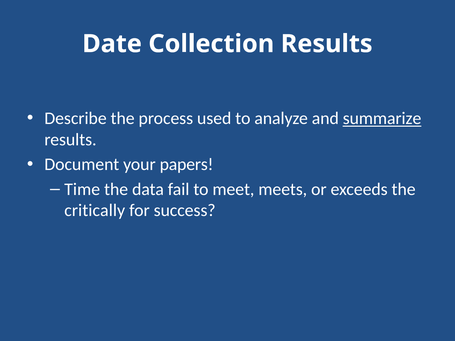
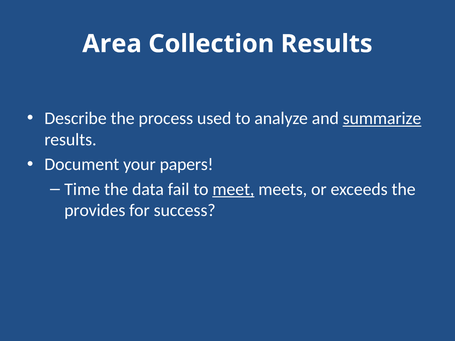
Date: Date -> Area (112, 44)
meet underline: none -> present (233, 189)
critically: critically -> provides (95, 211)
